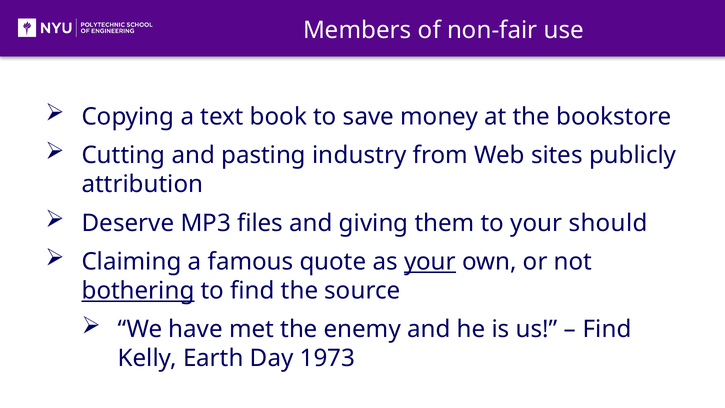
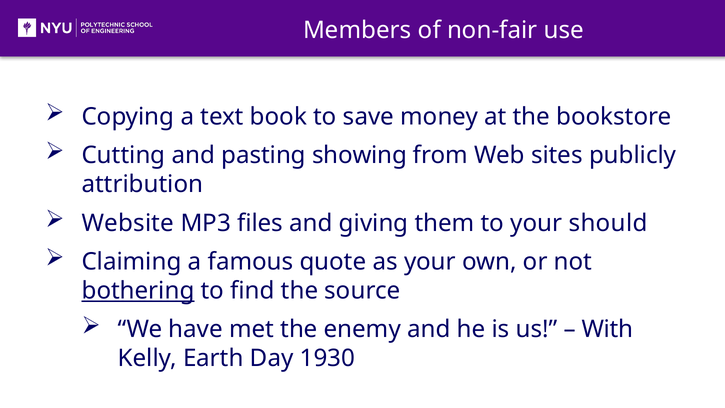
industry: industry -> showing (360, 155)
Deserve: Deserve -> Website (128, 223)
your underline: present -> none (430, 262)
Find: Find -> With (607, 329)
1973: 1973 -> 1930 (327, 358)
